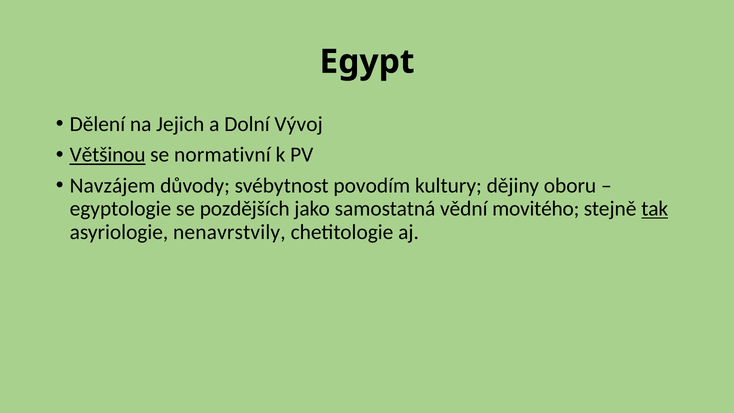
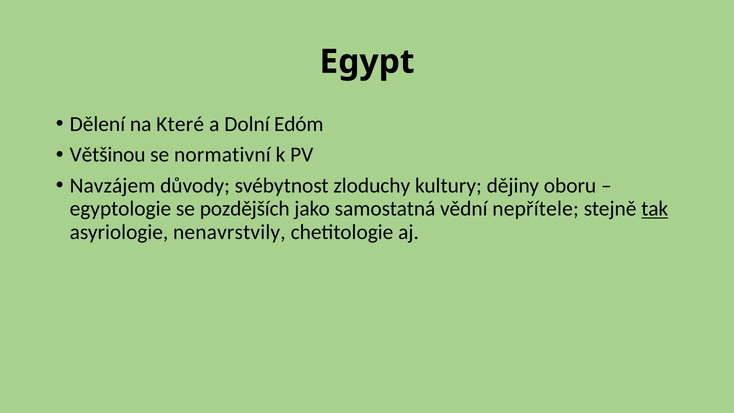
Jejich: Jejich -> Které (180, 124)
Vývoj: Vývoj -> Edóm (299, 124)
Většinou underline: present -> none (108, 155)
povodím: povodím -> zloduchy (372, 186)
movitého: movitého -> nepřítele (536, 209)
